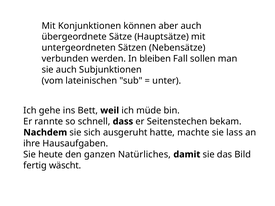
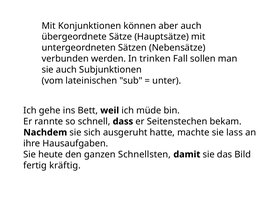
bleiben: bleiben -> trinken (155, 59)
Natürliches: Natürliches -> Schnellsten (144, 155)
wäscht: wäscht -> kräftig (65, 166)
